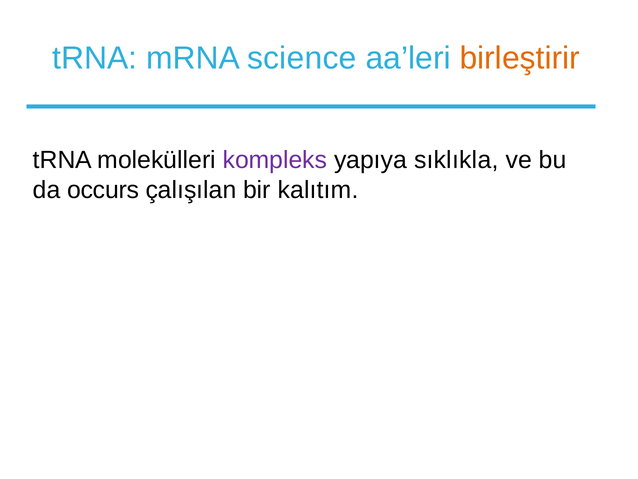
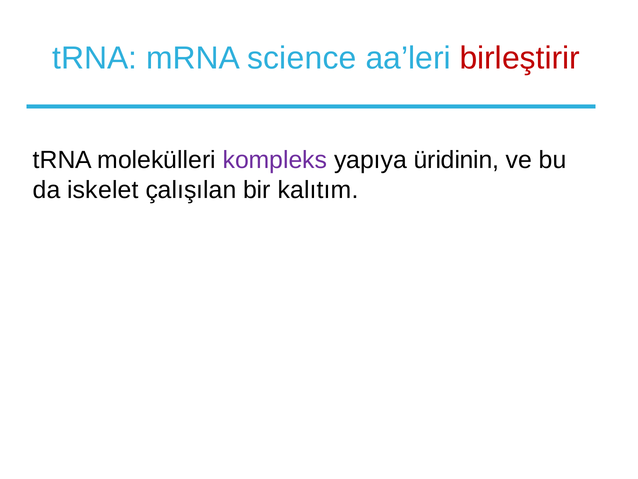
birleştirir colour: orange -> red (520, 58)
sıklıkla: sıklıkla -> üridinin (457, 160)
occurs: occurs -> iskelet (103, 190)
